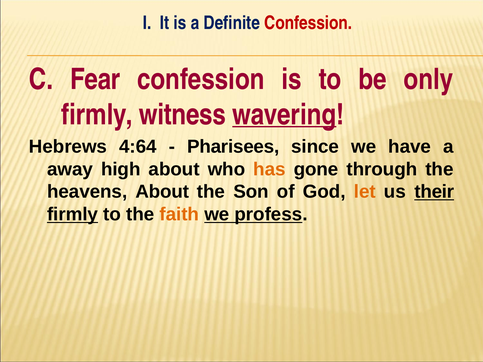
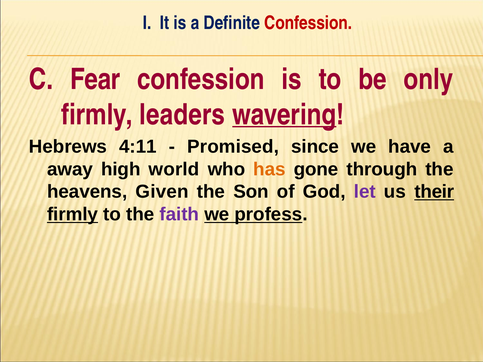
witness: witness -> leaders (182, 115)
4:64: 4:64 -> 4:11 (138, 147)
Pharisees: Pharisees -> Promised (233, 147)
high about: about -> world (174, 169)
heavens About: About -> Given (162, 192)
let colour: orange -> purple (365, 192)
faith colour: orange -> purple (179, 214)
